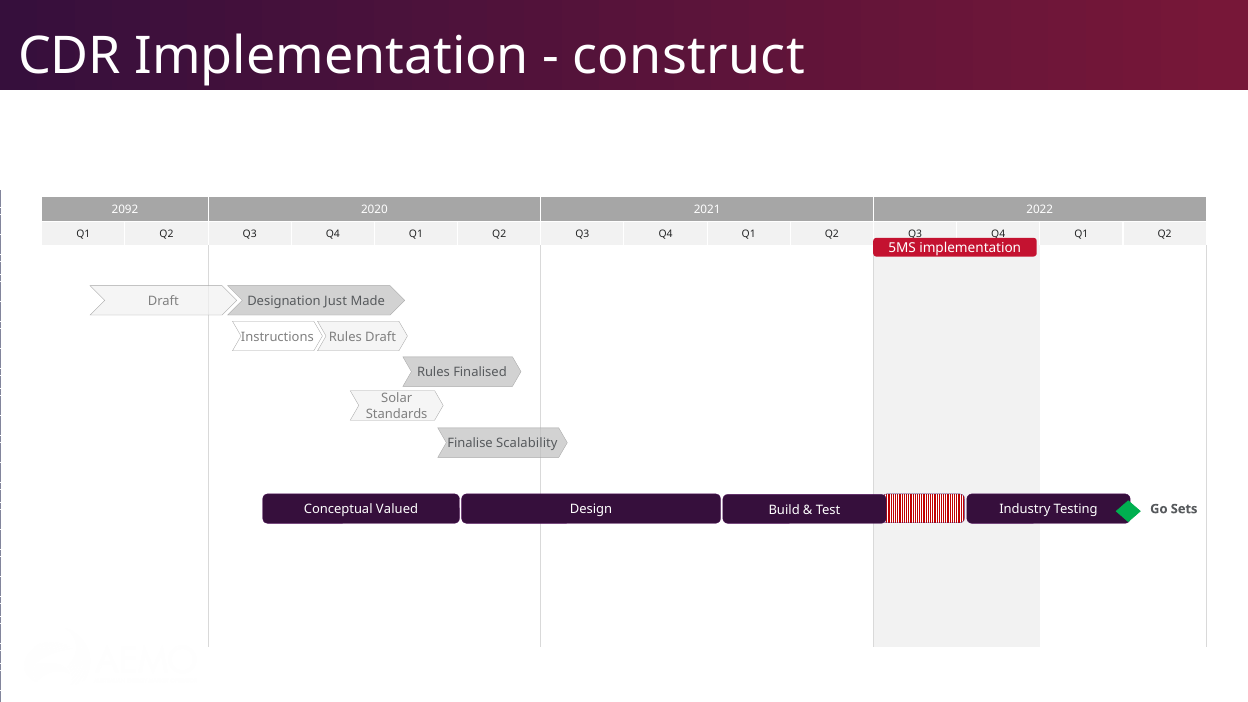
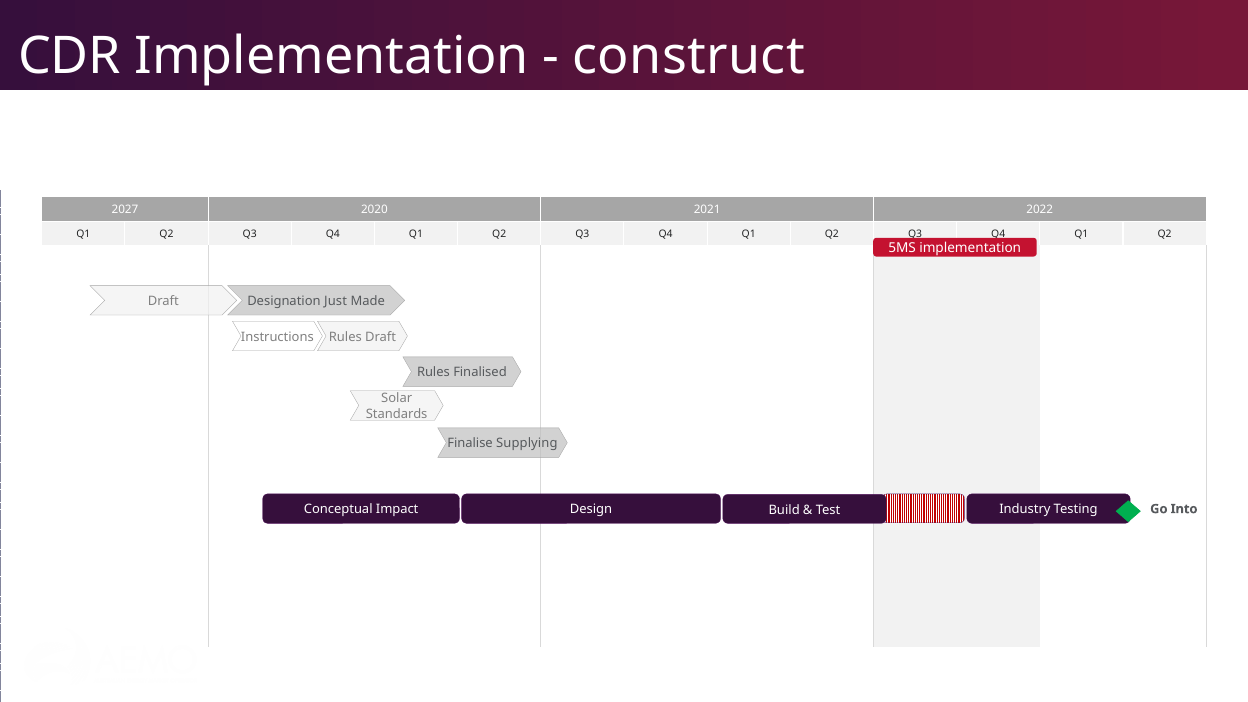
2092: 2092 -> 2027 (125, 209)
Scalability: Scalability -> Supplying (527, 444)
Valued: Valued -> Impact (397, 509)
Sets: Sets -> Into (1184, 509)
